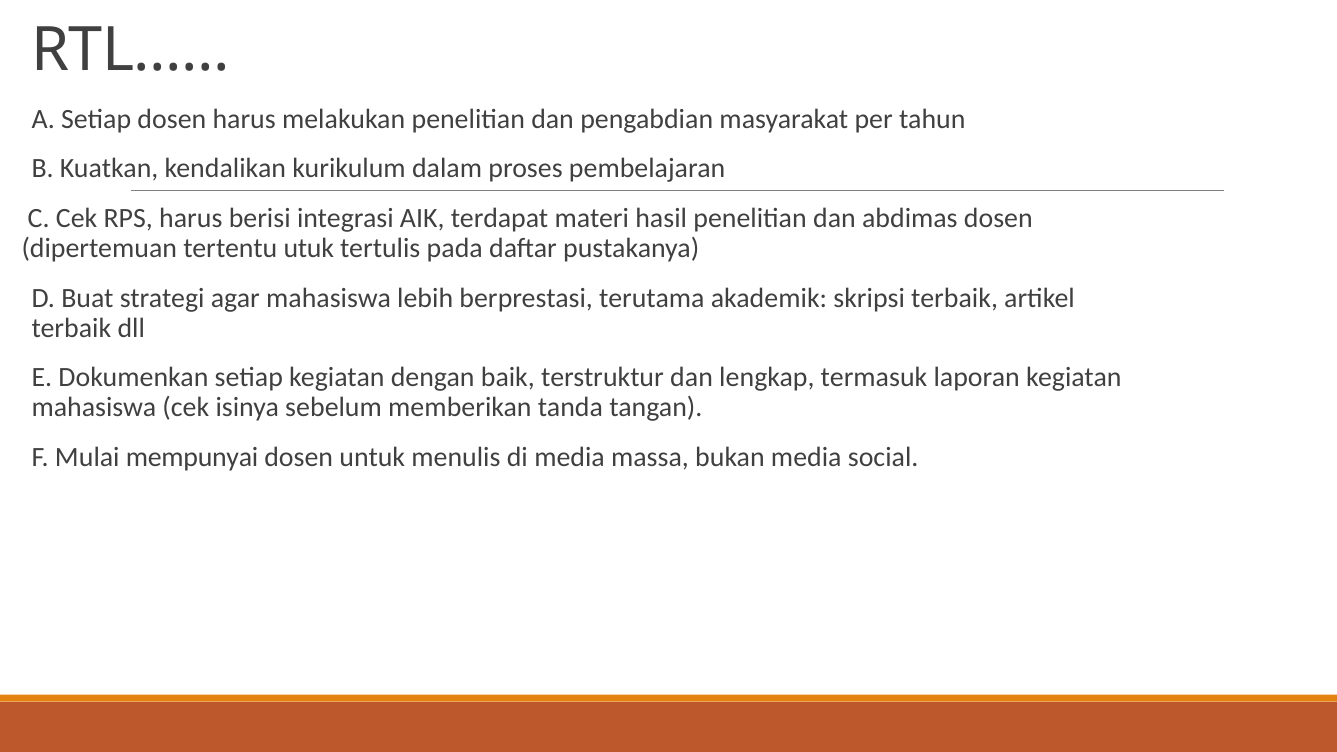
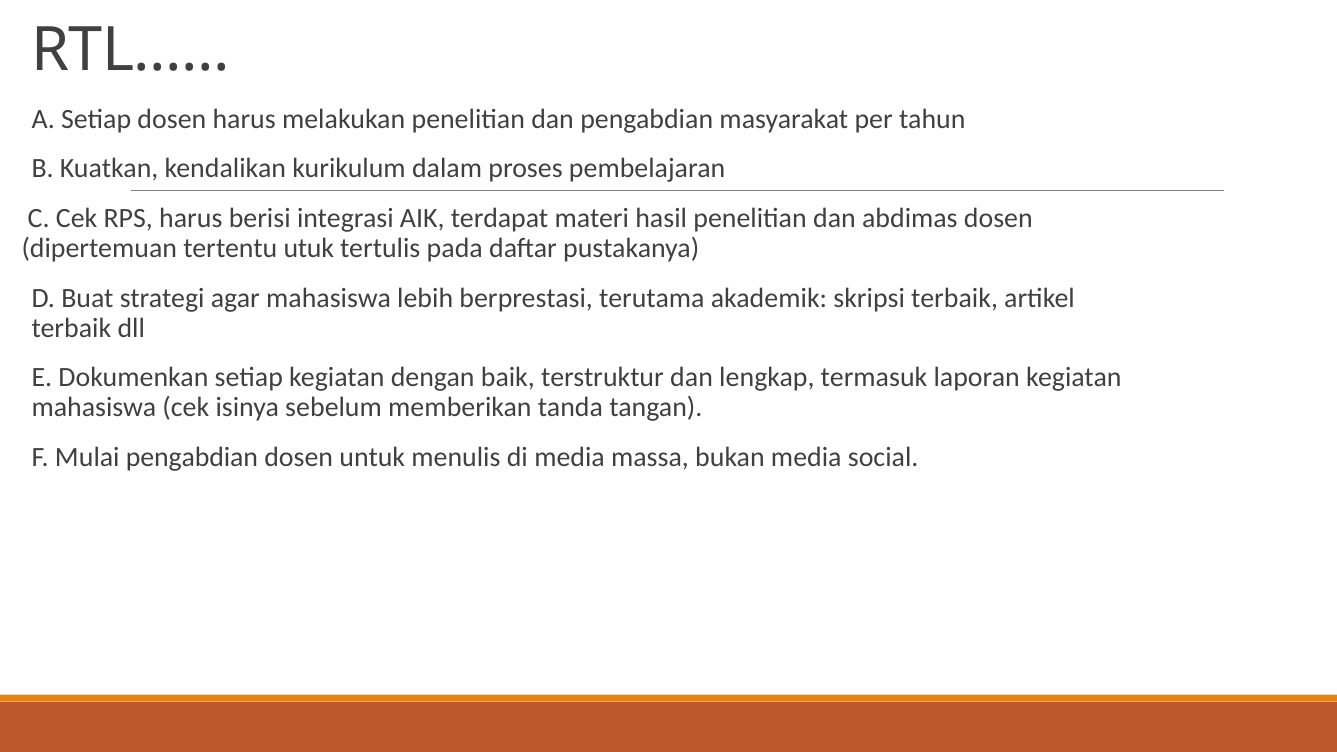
Mulai mempunyai: mempunyai -> pengabdian (192, 457)
